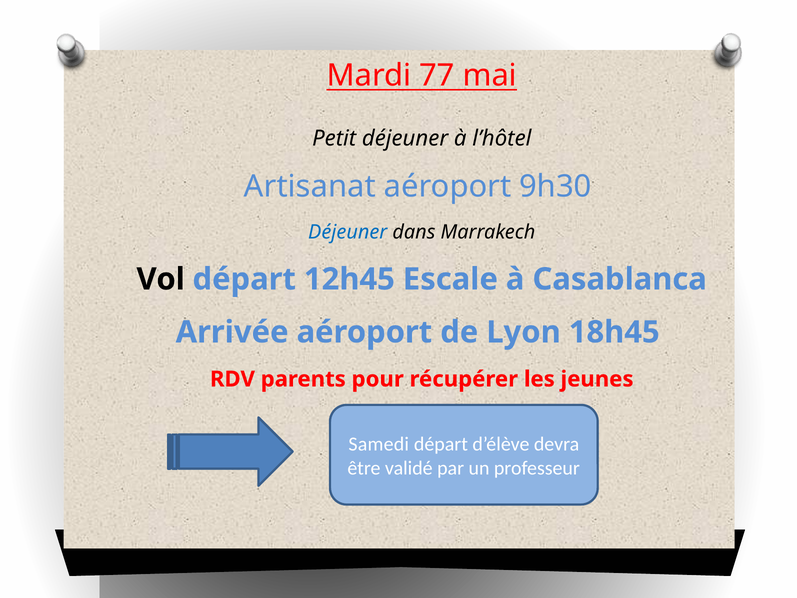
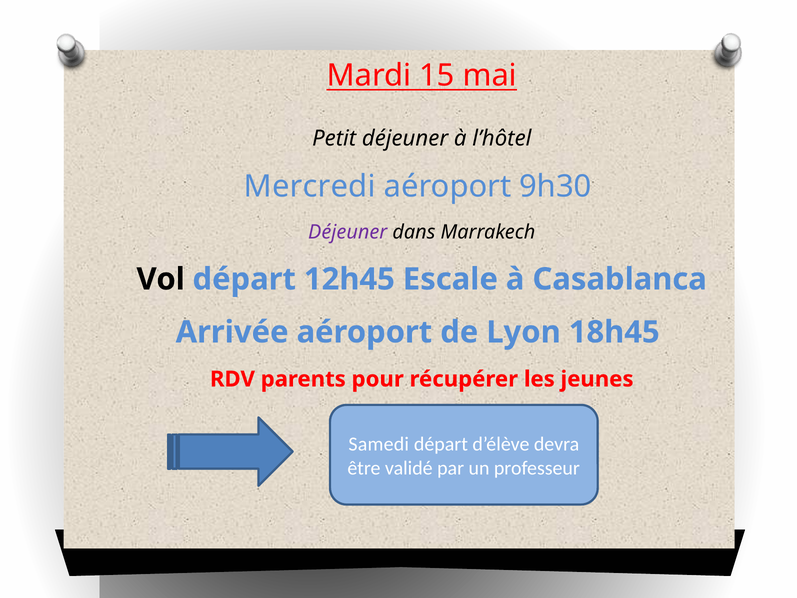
77: 77 -> 15 (437, 76)
Artisanat: Artisanat -> Mercredi (310, 187)
Déjeuner colour: blue -> purple (348, 232)
